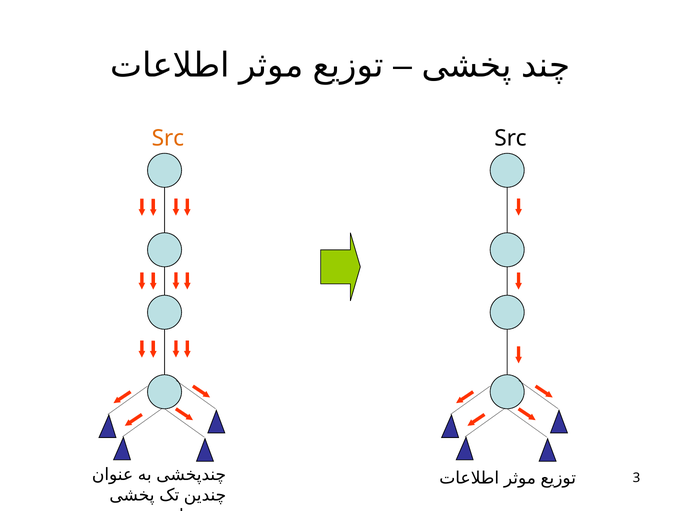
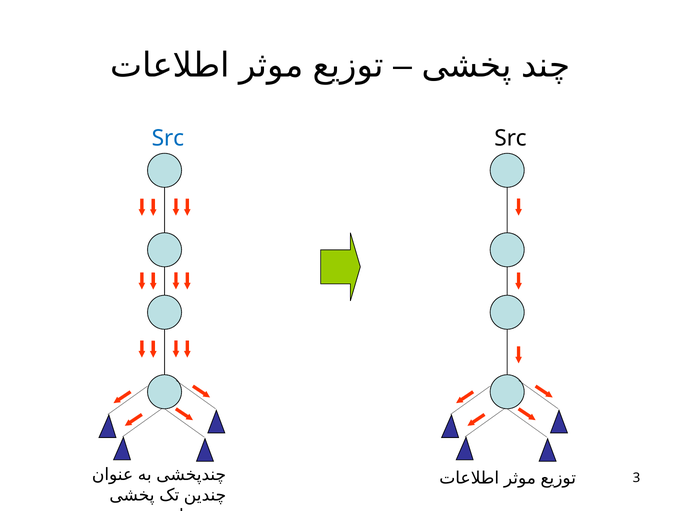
Src colour: orange -> blue (168, 138)
